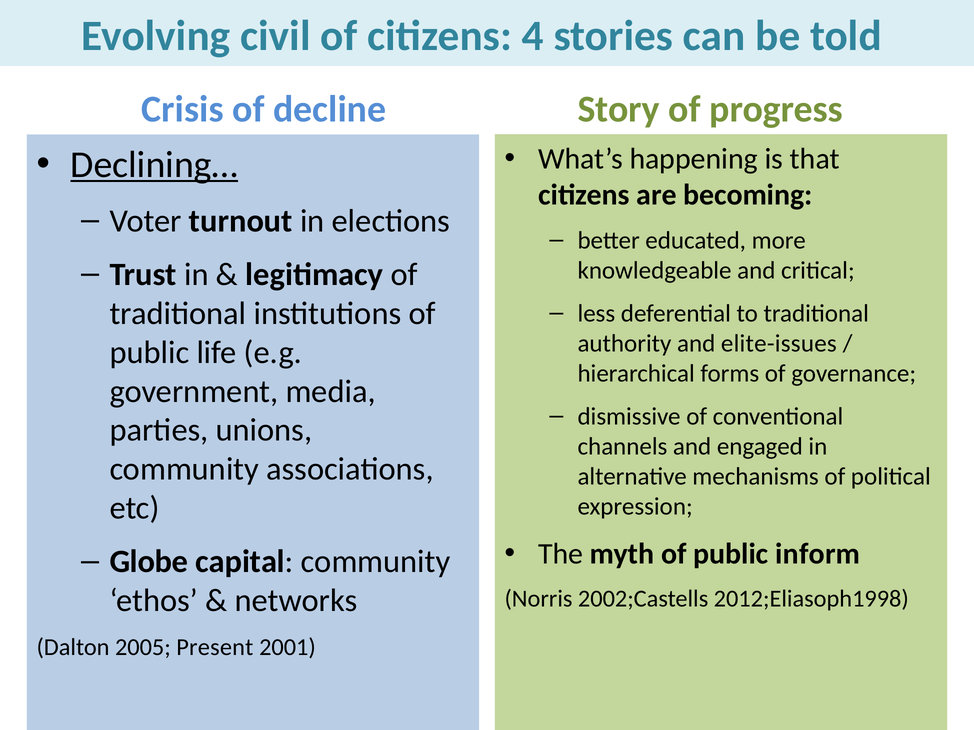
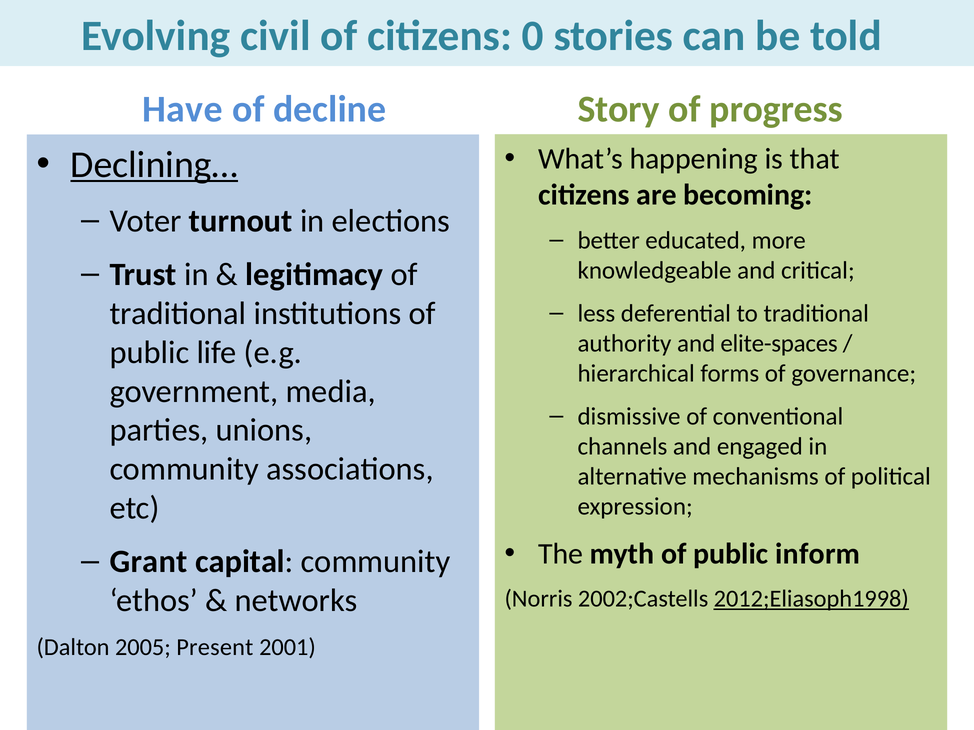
4: 4 -> 0 (533, 36)
Crisis: Crisis -> Have (182, 109)
elite-issues: elite-issues -> elite-spaces (779, 344)
Globe: Globe -> Grant (149, 562)
2012;Eliasoph1998 underline: none -> present (811, 599)
